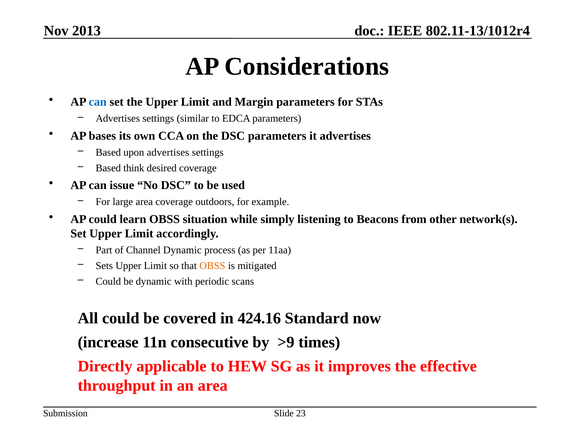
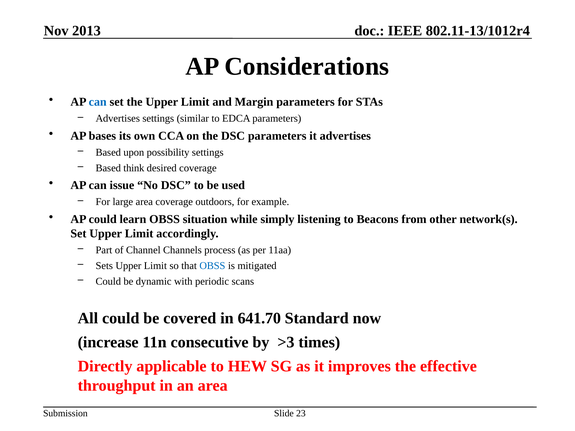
upon advertises: advertises -> possibility (168, 152)
Channel Dynamic: Dynamic -> Channels (182, 250)
OBSS colour: orange -> blue (212, 266)
424.16: 424.16 -> 641.70 (259, 318)
>9: >9 -> >3 (286, 342)
